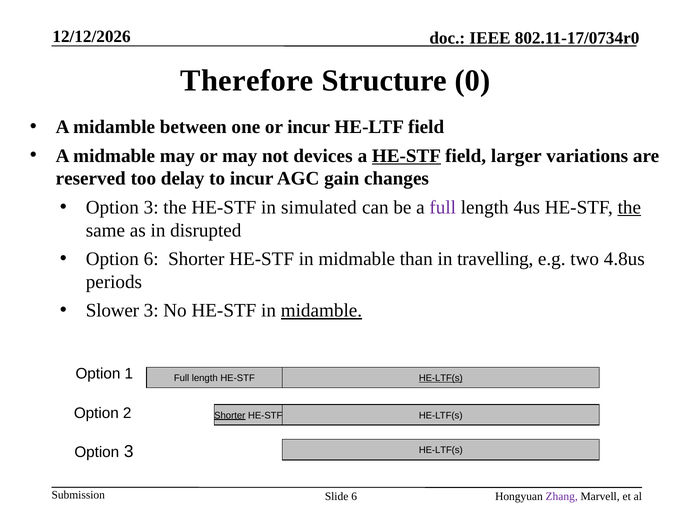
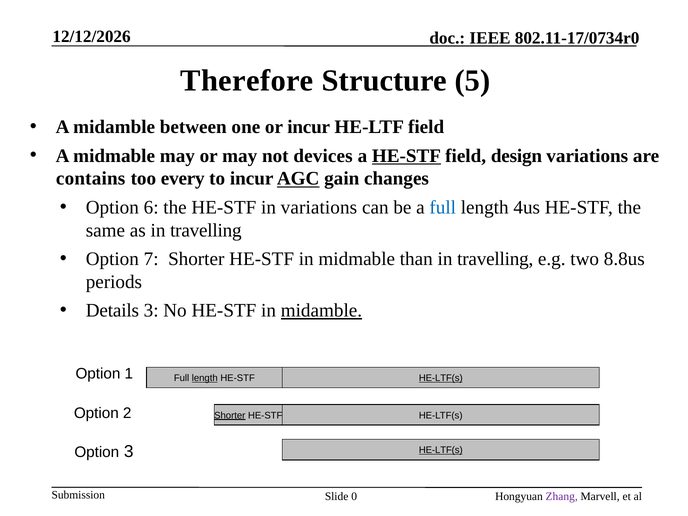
0: 0 -> 5 (472, 81)
larger: larger -> design (516, 156)
reserved: reserved -> contains (91, 179)
delay: delay -> every (183, 179)
AGC underline: none -> present (298, 179)
3: 3 -> 6 (151, 207)
in simulated: simulated -> variations (319, 207)
full colour: purple -> blue (443, 207)
the underline: present -> none (629, 207)
as in disrupted: disrupted -> travelling (206, 230)
Option 6: 6 -> 7 (151, 259)
4.8us: 4.8us -> 8.8us (624, 259)
Slower: Slower -> Details (112, 311)
length underline: none -> present (205, 378)
HE-LTF(s underline: none -> present (441, 450)
Slide 6: 6 -> 0 (354, 496)
